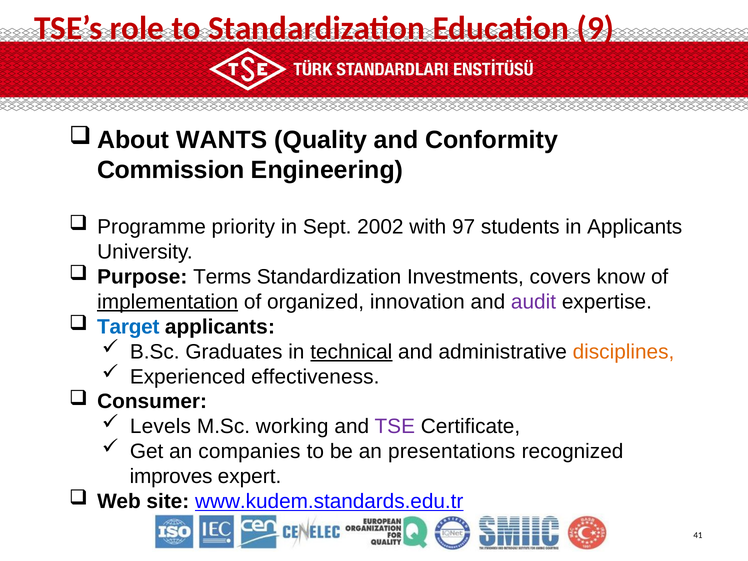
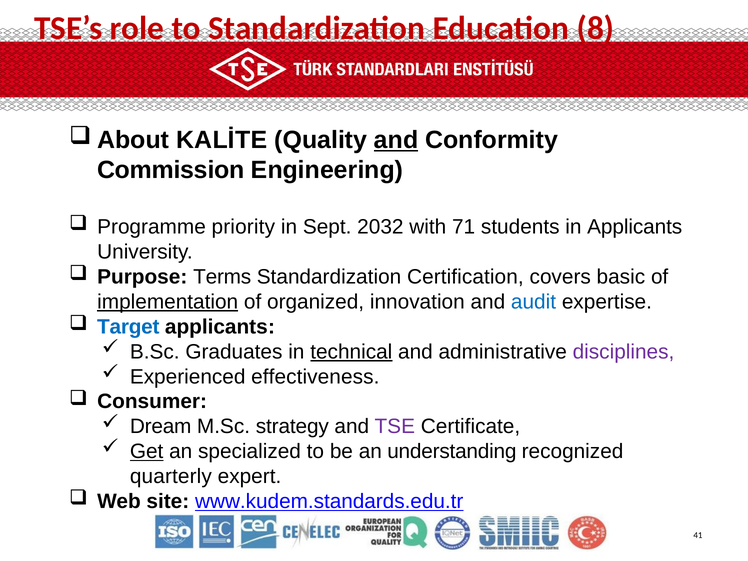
9: 9 -> 8 (595, 28)
WANTS: WANTS -> KALİTE (222, 140)
and underline: none -> present (396, 140)
2002: 2002 -> 2032 (380, 227)
97: 97 -> 71 (464, 227)
Investments: Investments -> Certification (465, 277)
know: know -> basic (621, 277)
audit colour: purple -> blue (534, 302)
disciplines colour: orange -> purple (623, 352)
Levels: Levels -> Dream (161, 427)
working: working -> strategy (292, 427)
Get underline: none -> present (147, 451)
companies: companies -> specialized (249, 451)
presentations: presentations -> understanding (452, 451)
improves: improves -> quarterly (171, 476)
